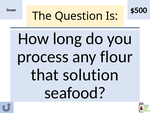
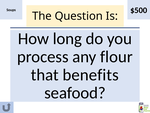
solution: solution -> benefits (91, 75)
